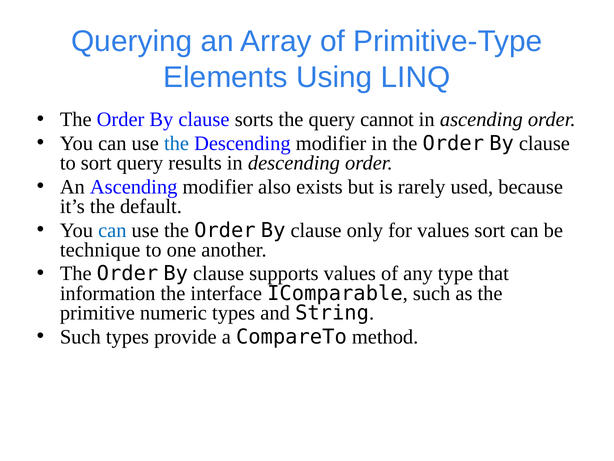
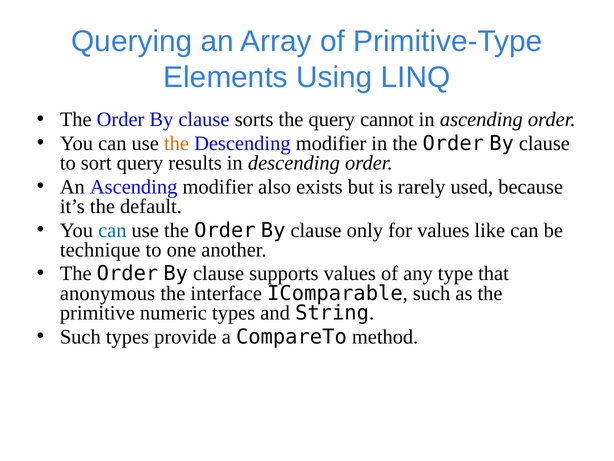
the colour: blue -> orange (177, 143)
values sort: sort -> like (490, 230)
information: information -> anonymous (108, 293)
